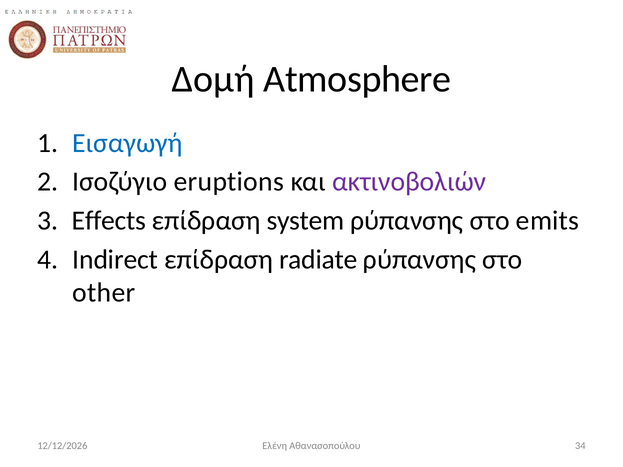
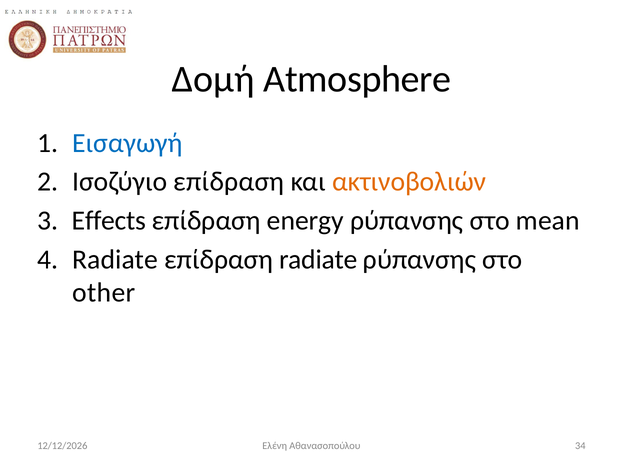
Ισοζύγιο eruptions: eruptions -> επίδραση (229, 182)
ακτινοβολιών colour: purple -> orange (409, 182)
system: system -> energy (305, 221)
emits: emits -> mean (548, 221)
Indirect: Indirect -> Radiate (115, 260)
